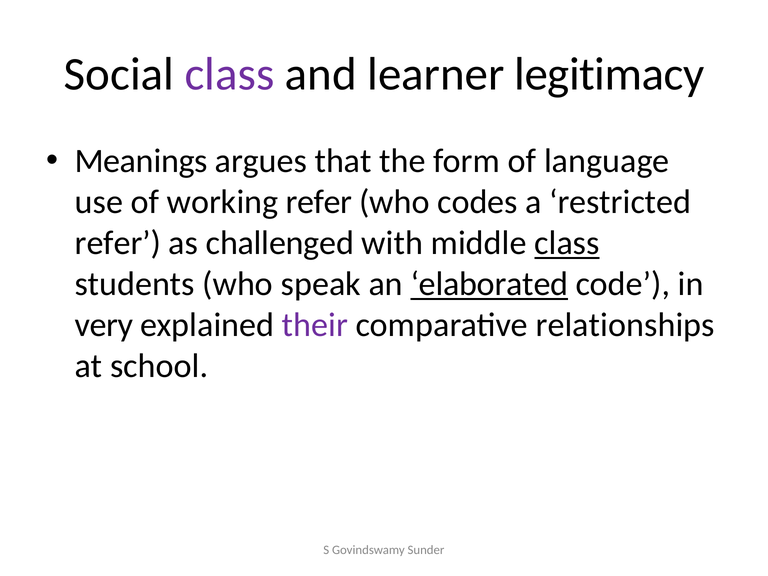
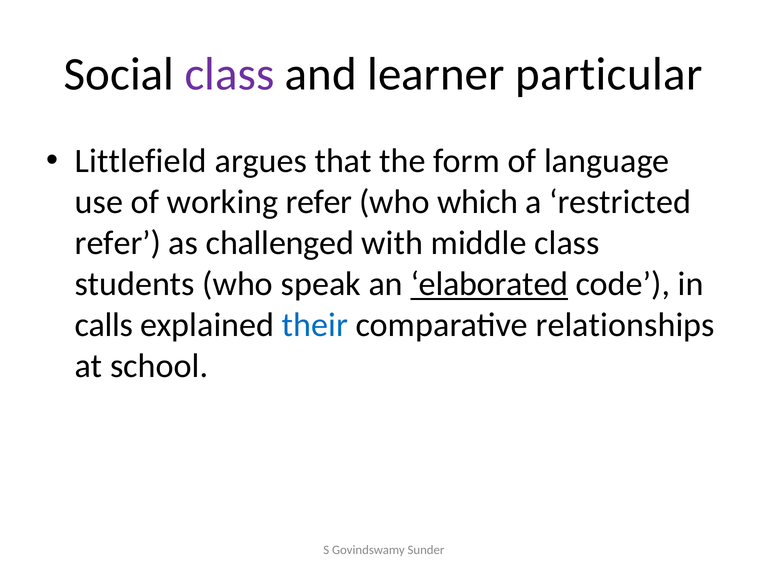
legitimacy: legitimacy -> particular (609, 74)
Meanings: Meanings -> Littlefield (141, 161)
codes: codes -> which (478, 202)
class underline: present -> none (567, 243)
very: very -> calls (104, 325)
their colour: purple -> blue (315, 325)
